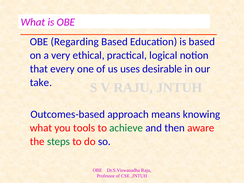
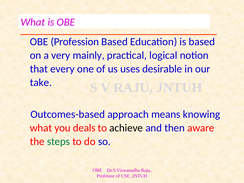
Regarding: Regarding -> Profession (75, 42)
ethical: ethical -> mainly (89, 55)
tools: tools -> deals (84, 128)
achieve colour: green -> black (126, 128)
